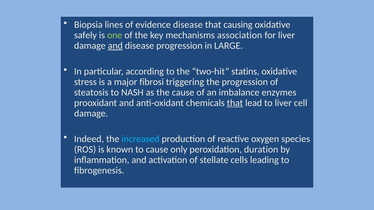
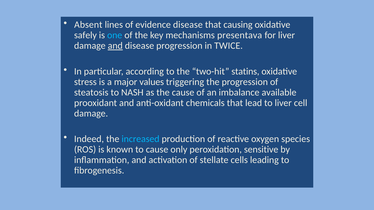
Biopsia: Biopsia -> Absent (88, 25)
one colour: light green -> light blue (115, 35)
association: association -> presentava (240, 35)
LARGE: LARGE -> TWICE (229, 46)
fibrosi: fibrosi -> values (152, 82)
enzymes: enzymes -> available (279, 92)
that underline: present -> none (235, 103)
duration: duration -> sensitive (261, 150)
